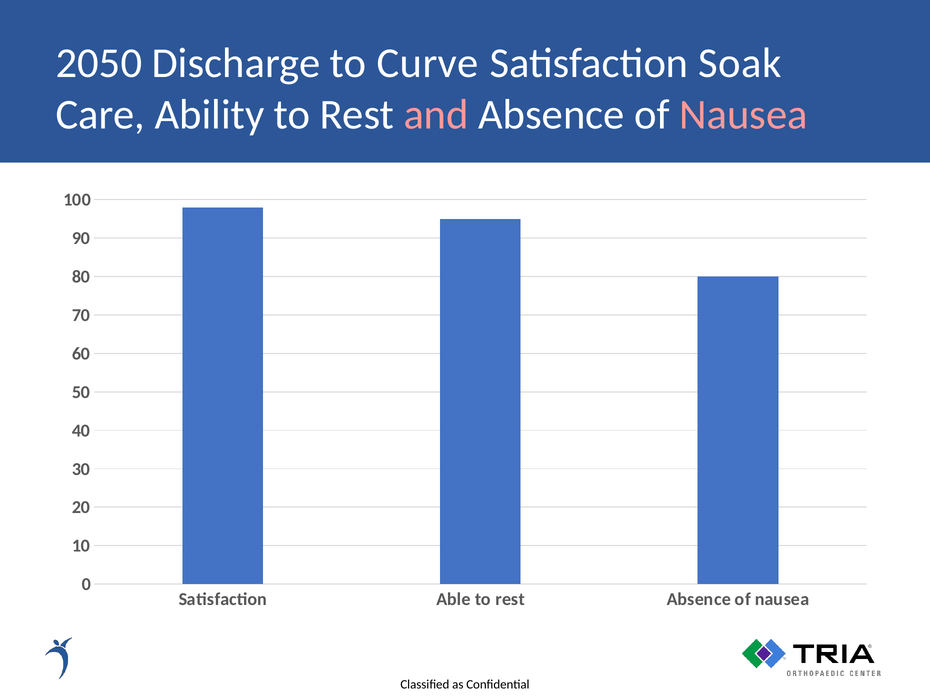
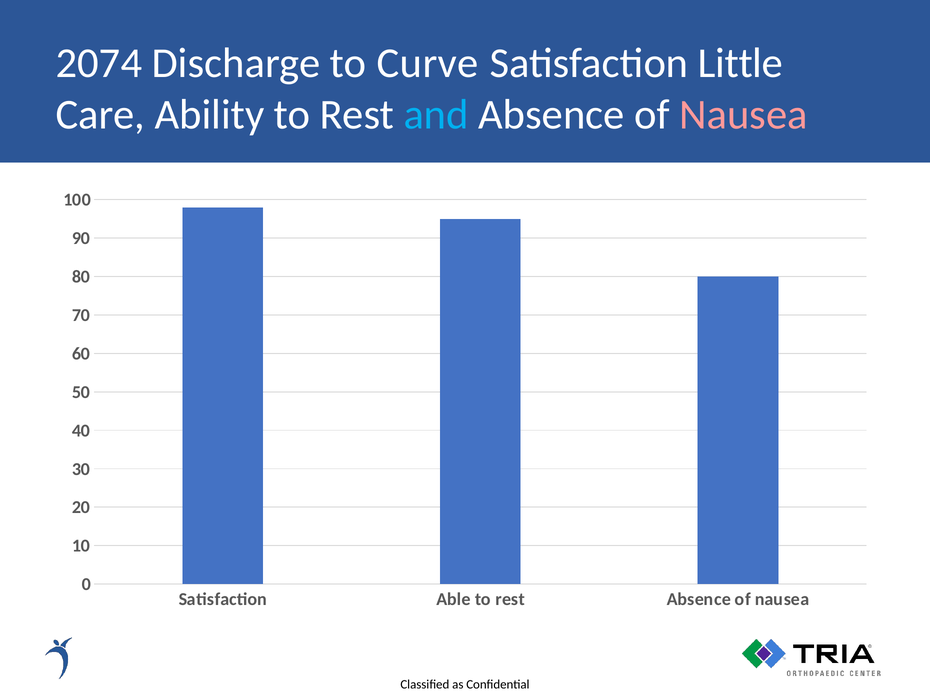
2050: 2050 -> 2074 (99, 63)
Soak: Soak -> Little (740, 63)
and colour: pink -> light blue (436, 115)
